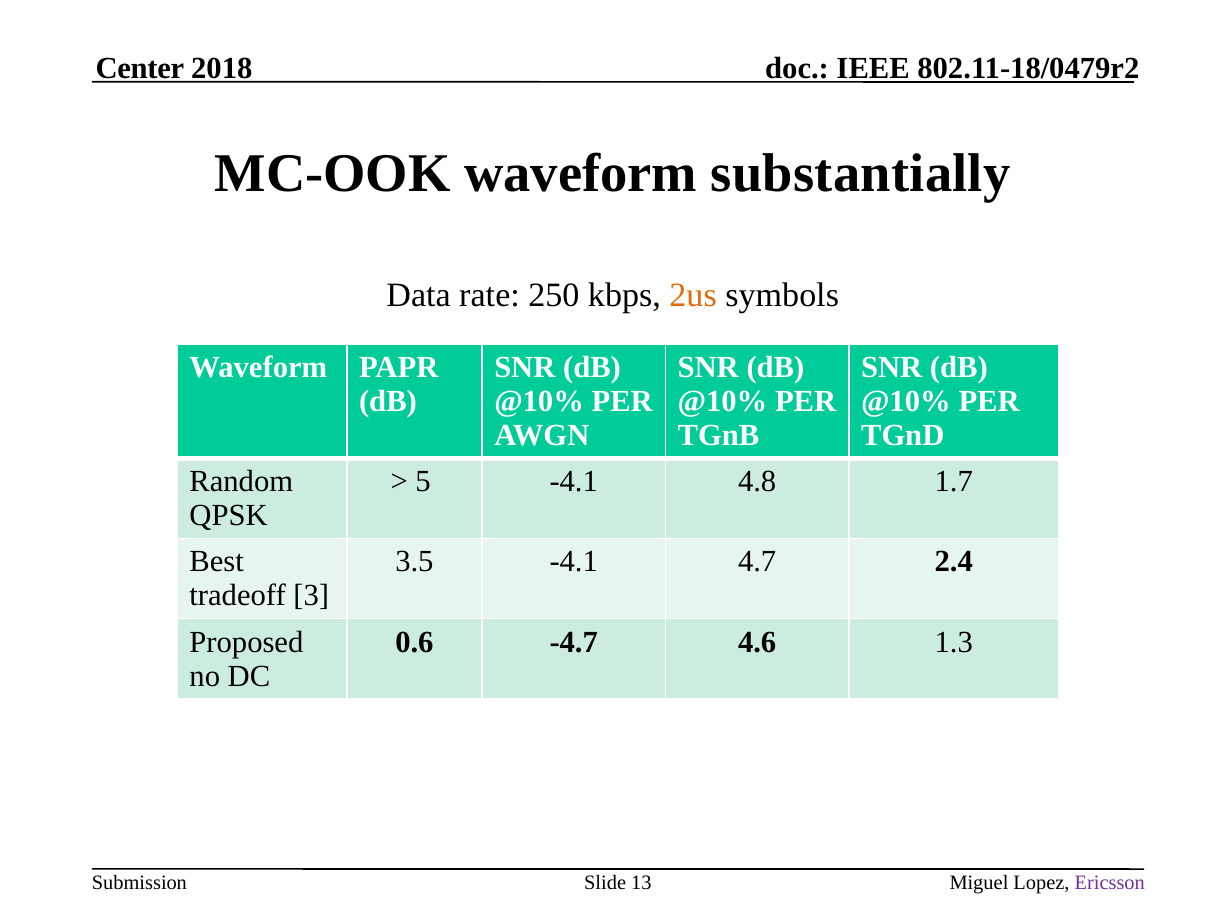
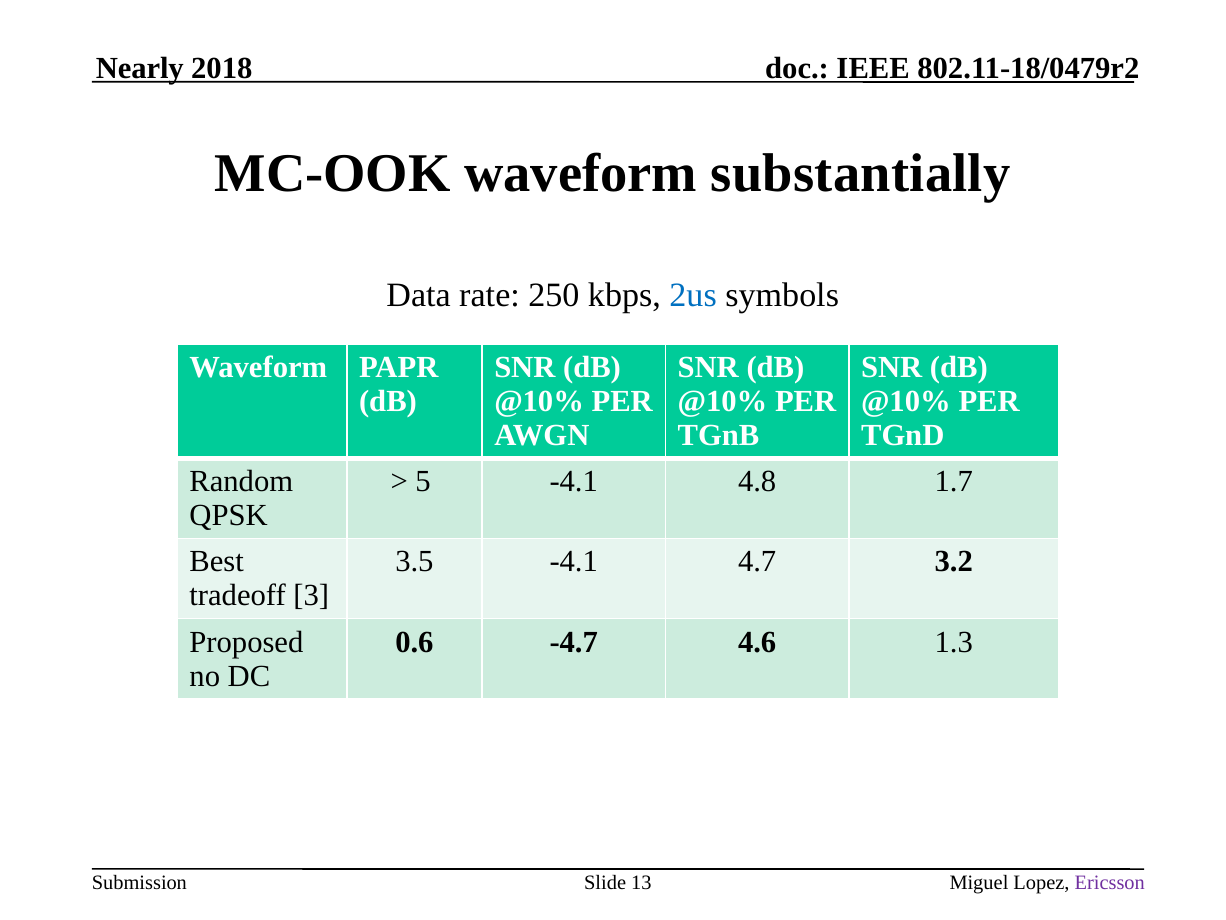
Center: Center -> Nearly (140, 68)
2us colour: orange -> blue (693, 295)
2.4: 2.4 -> 3.2 (954, 562)
